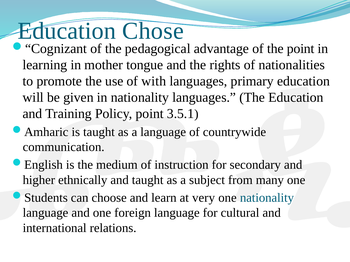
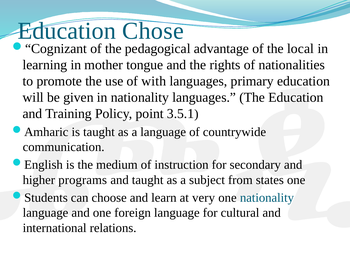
the point: point -> local (300, 49)
ethnically: ethnically -> programs (83, 180)
many: many -> states (270, 180)
